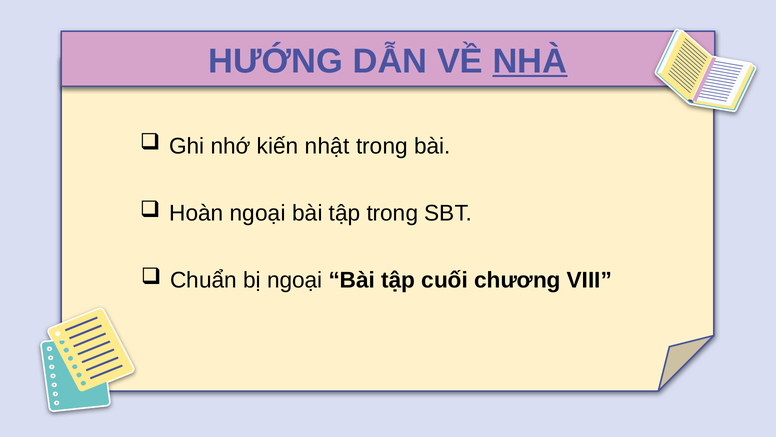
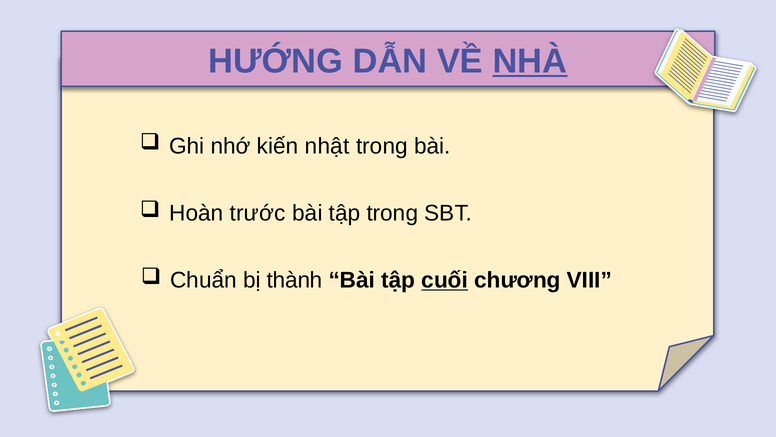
Hoàn ngoại: ngoại -> trước (258, 213)
bị ngoại: ngoại -> thành (295, 280)
cuối underline: none -> present (445, 280)
